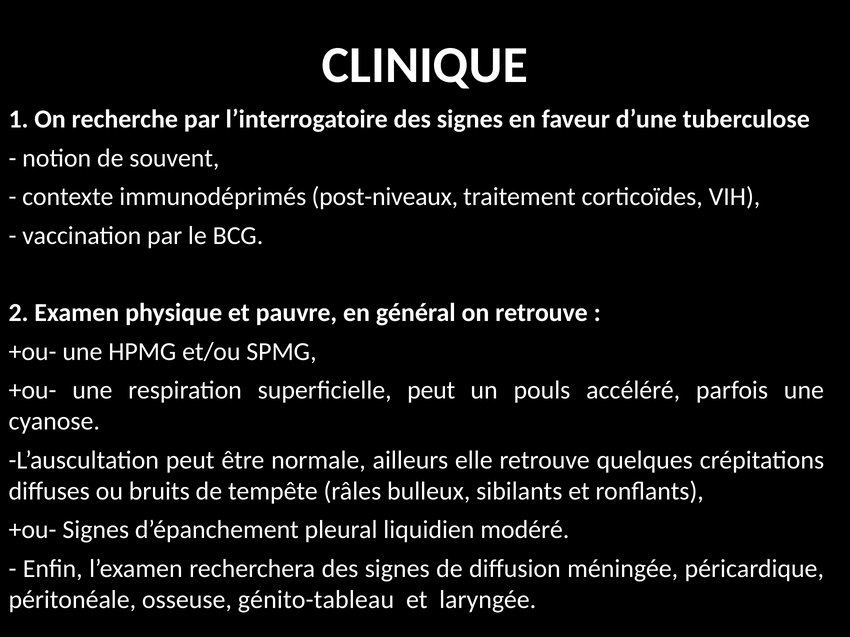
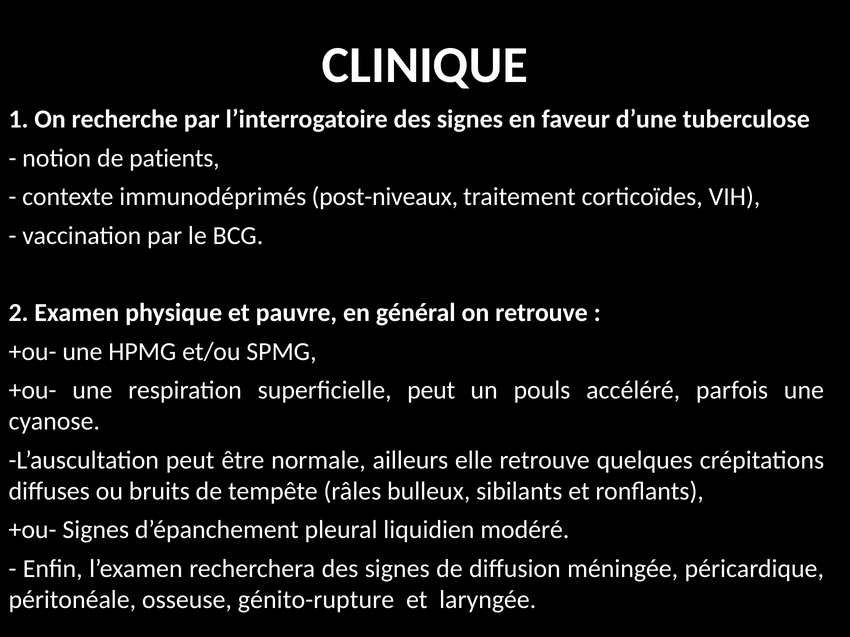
souvent: souvent -> patients (174, 158)
génito-tableau: génito-tableau -> génito-rupture (316, 600)
